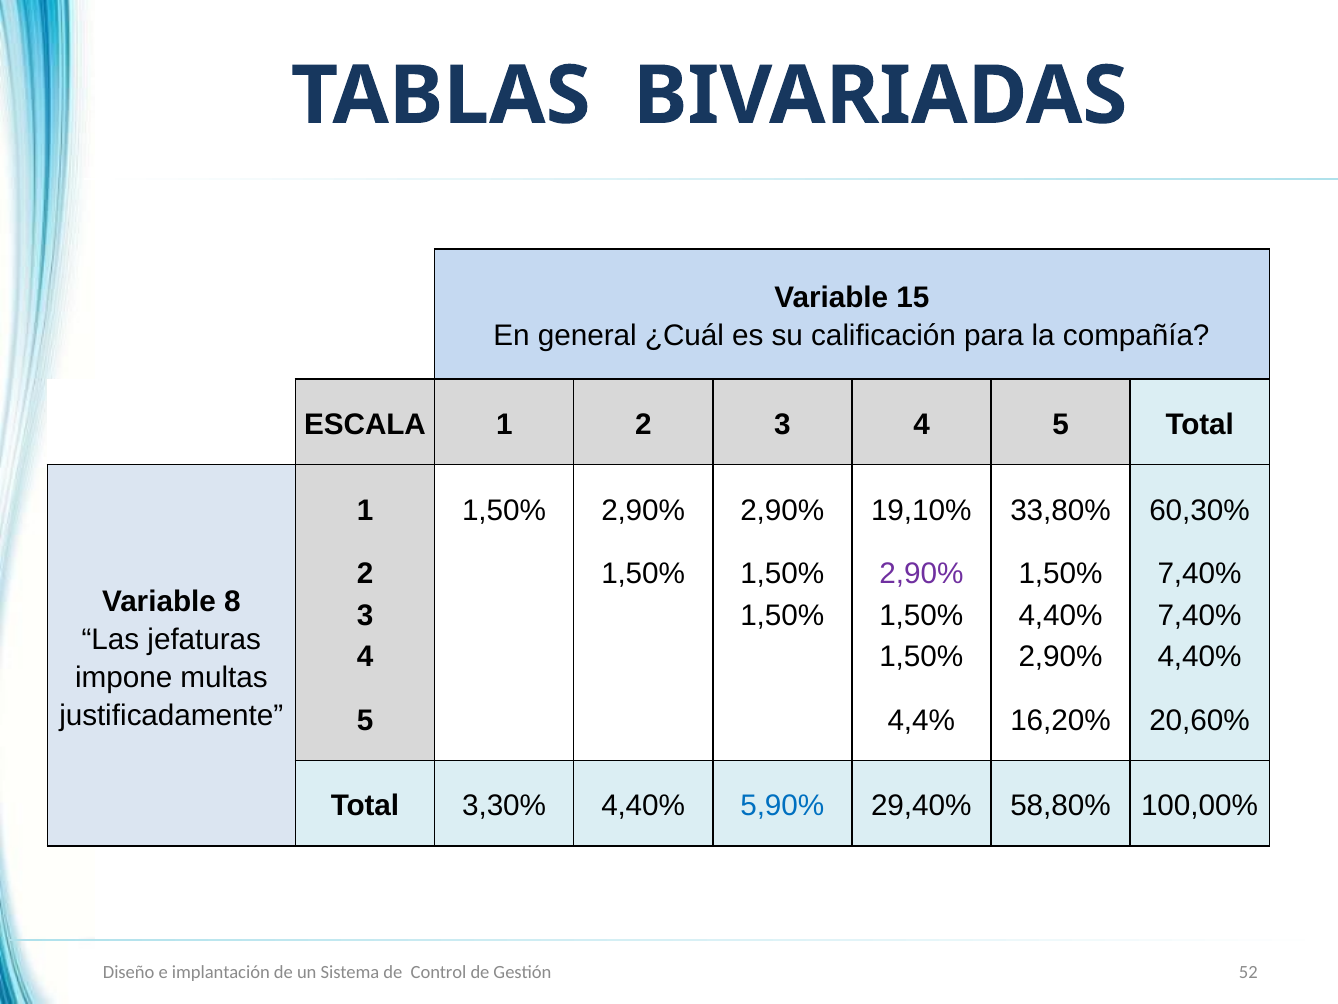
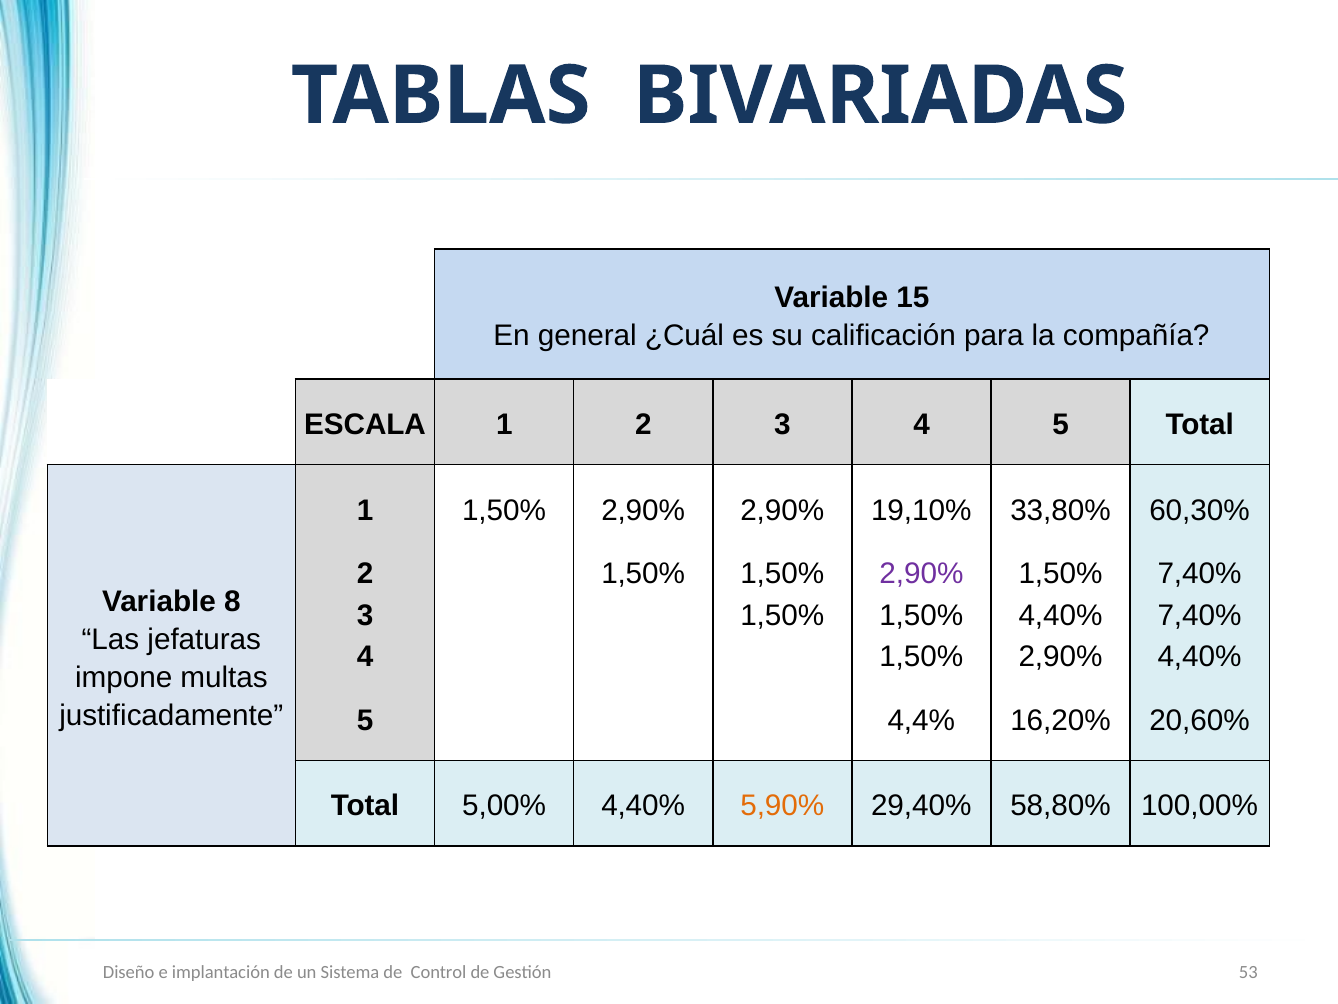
3,30%: 3,30% -> 5,00% (504, 806)
5,90% colour: blue -> orange (782, 806)
52: 52 -> 53 (1248, 972)
